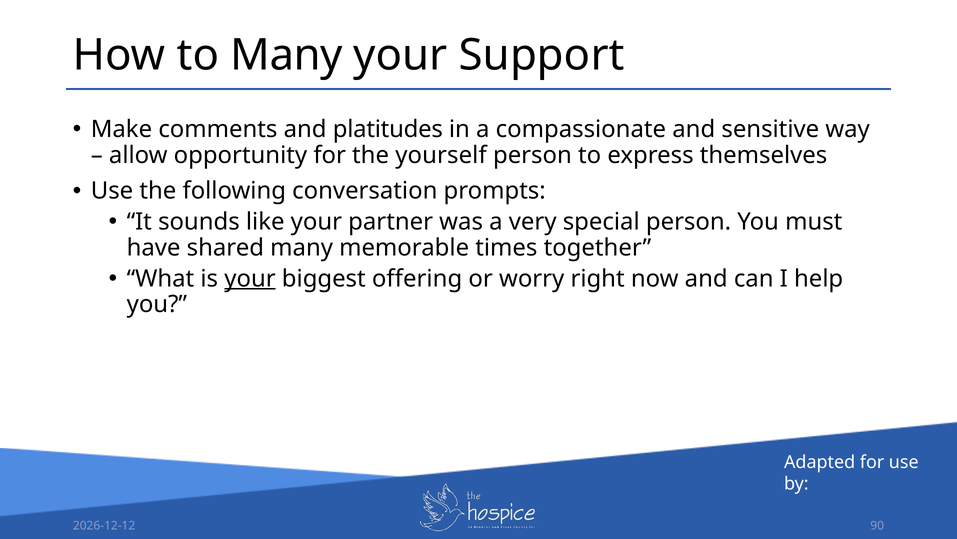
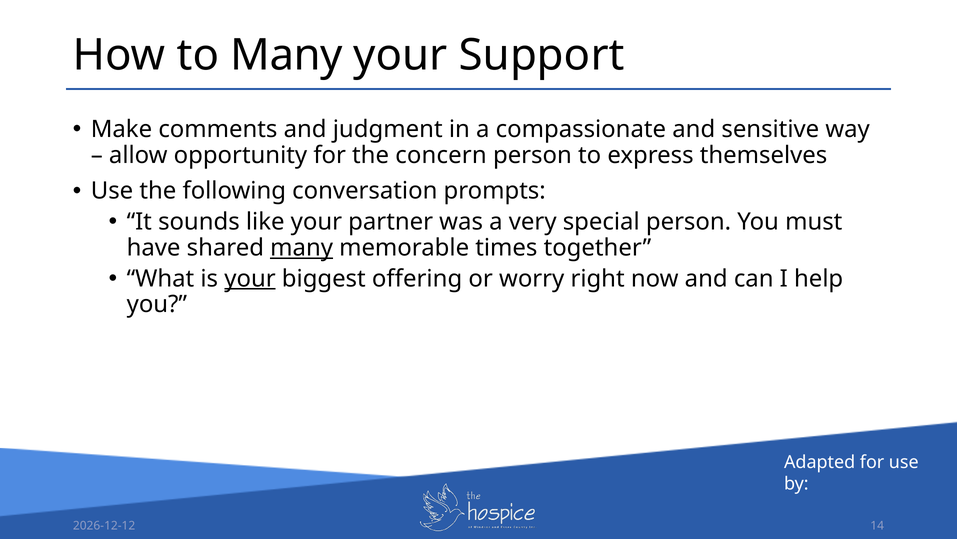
platitudes: platitudes -> judgment (388, 129)
yourself: yourself -> concern (441, 155)
many underline: none -> present (302, 247)
90: 90 -> 14 (877, 525)
